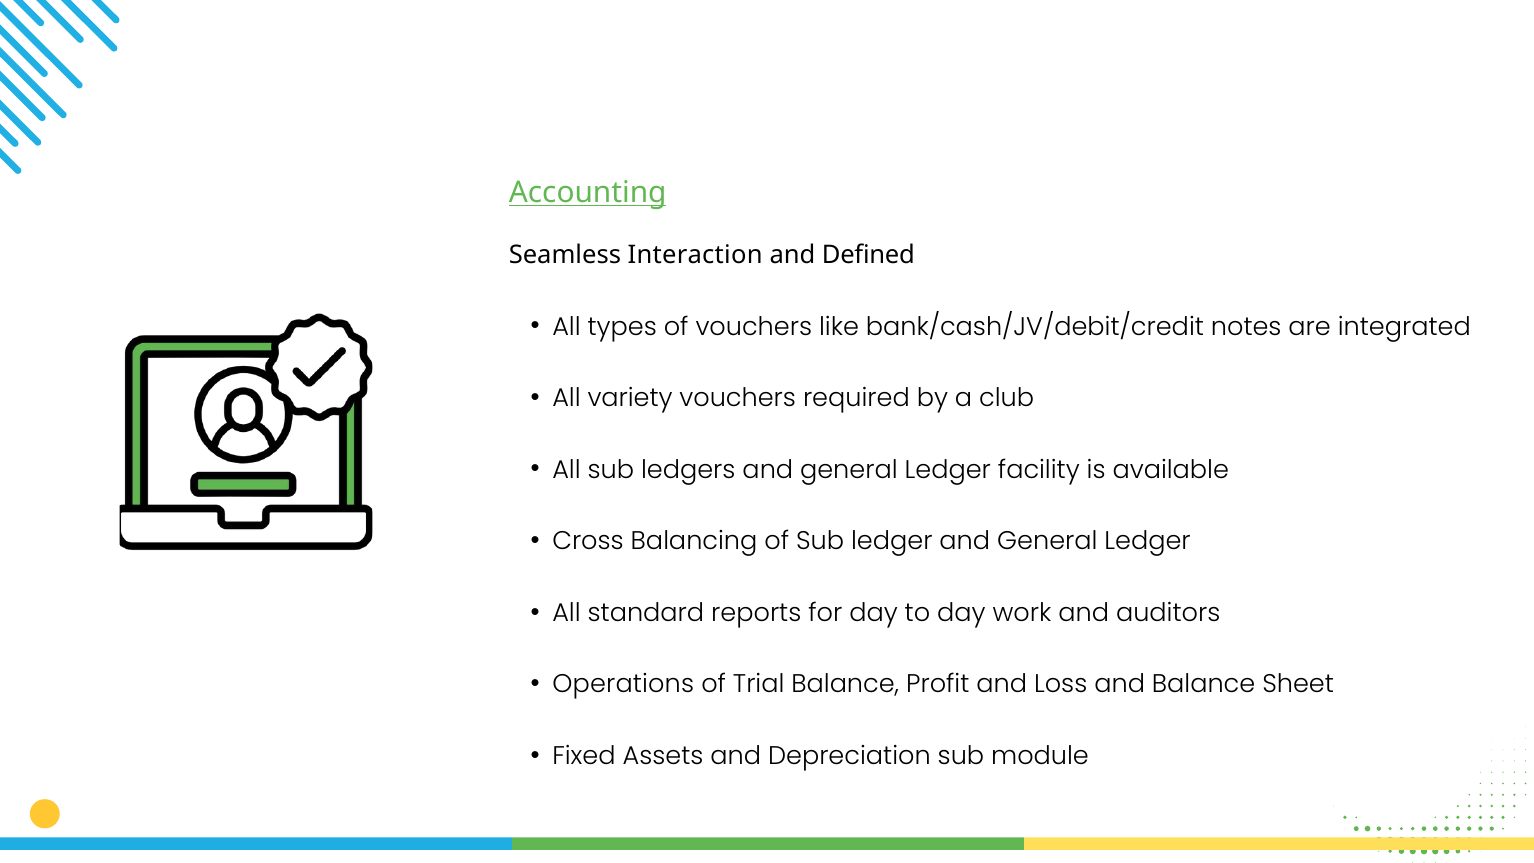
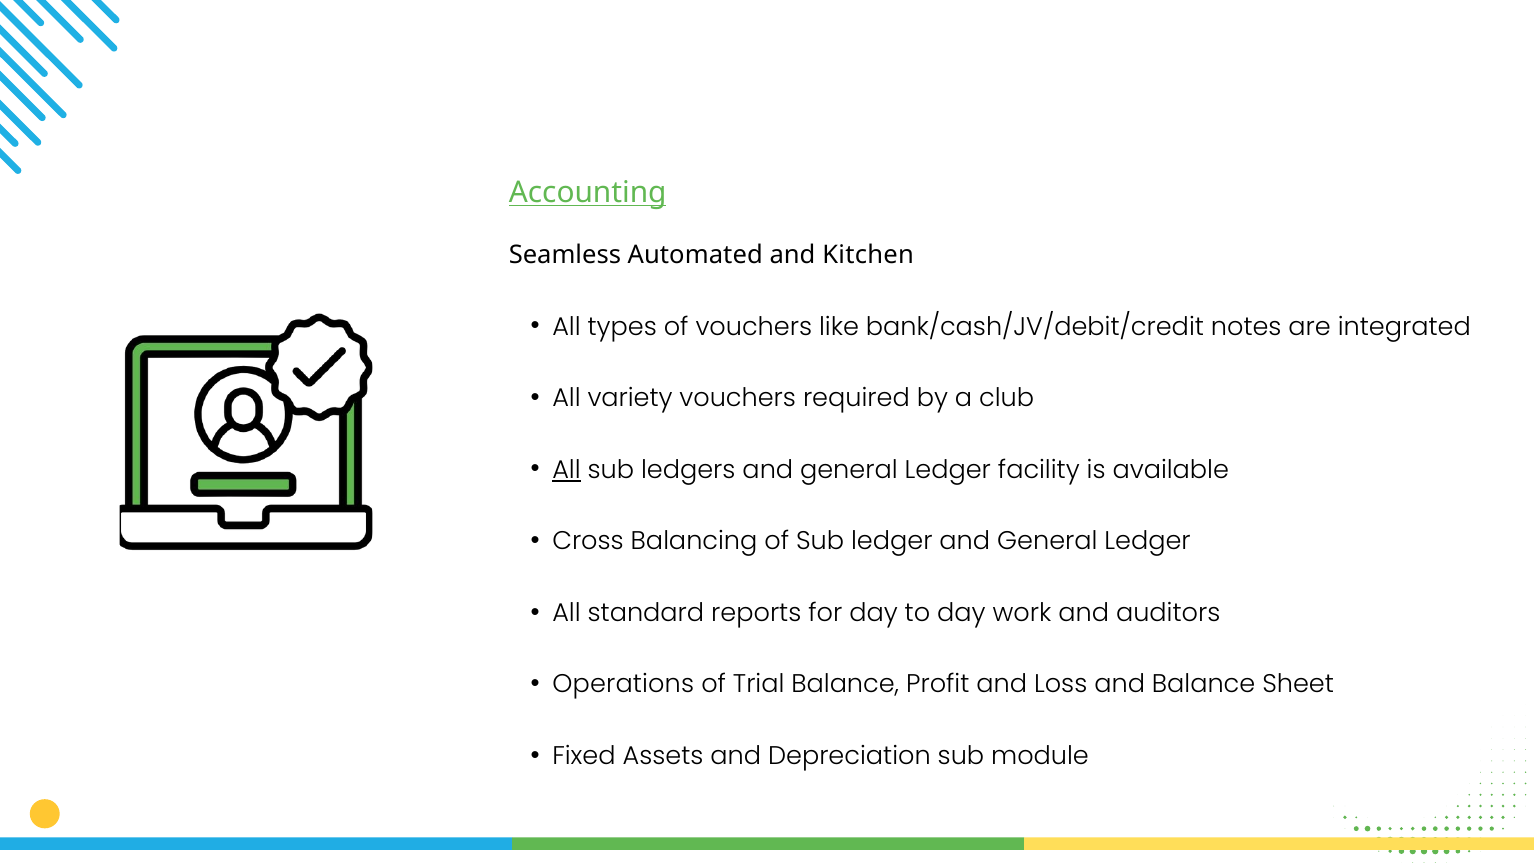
Interaction: Interaction -> Automated (695, 255)
Defined: Defined -> Kitchen (868, 255)
All underline: none -> present (567, 470)
